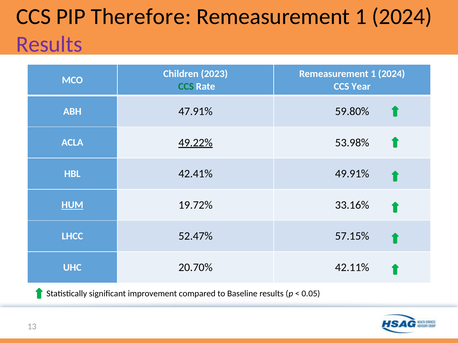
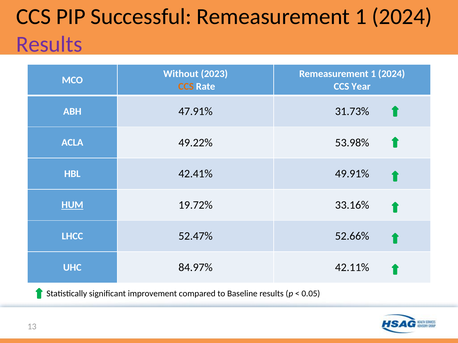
Therefore: Therefore -> Successful (141, 17)
Children: Children -> Without (181, 74)
CCS colour: green -> orange (186, 86)
59.80%: 59.80% -> 31.73% (352, 112)
49.22% underline: present -> none (196, 143)
57.15%: 57.15% -> 52.66% (352, 237)
20.70%: 20.70% -> 84.97% (196, 268)
